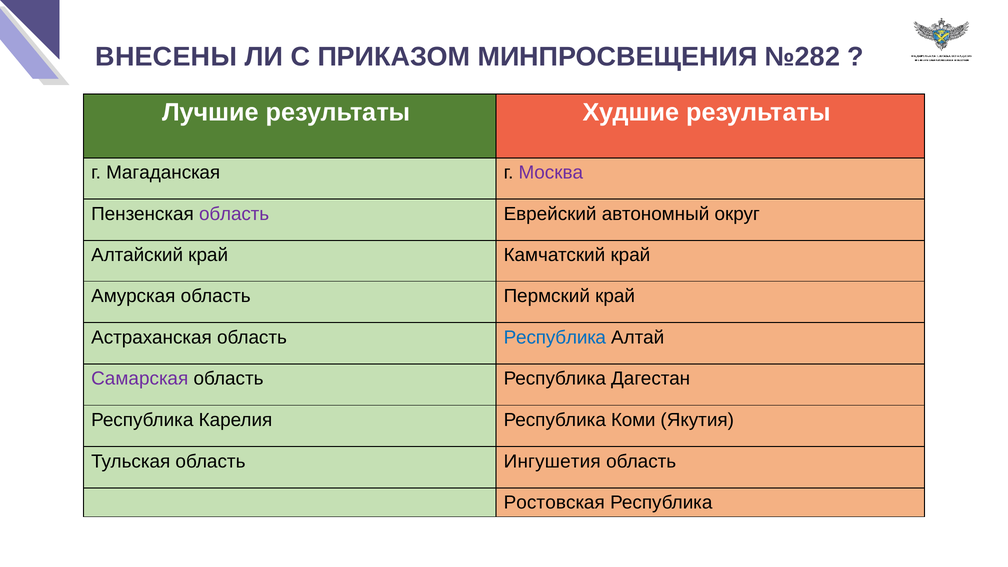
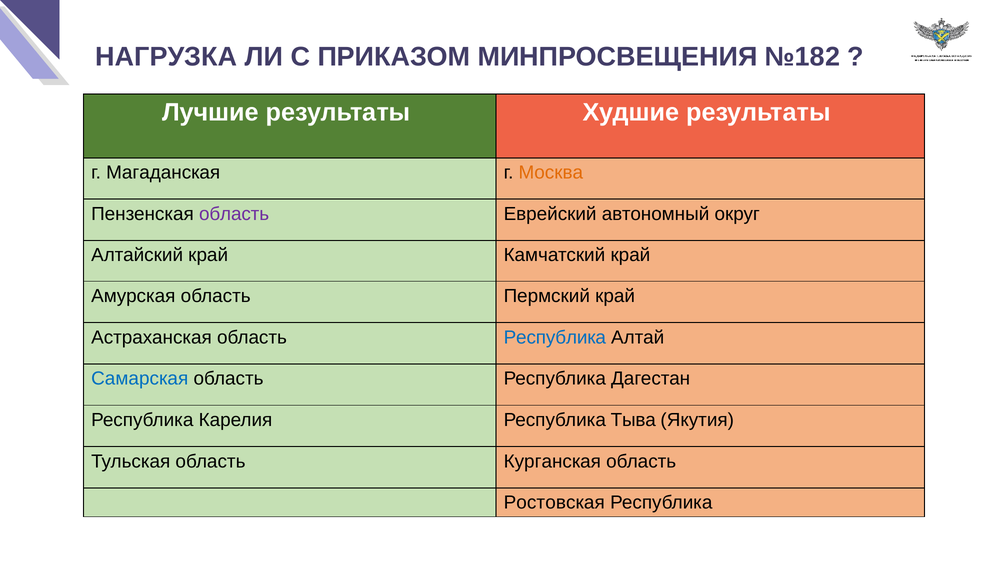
ВНЕСЕНЫ: ВНЕСЕНЫ -> НАГРУЗКА (166, 57)
№282: №282 -> №182 (802, 57)
Москва colour: purple -> orange (551, 172)
Самарская colour: purple -> blue (140, 379)
Коми: Коми -> Тыва (633, 420)
Ингушетия: Ингушетия -> Курганская (552, 461)
